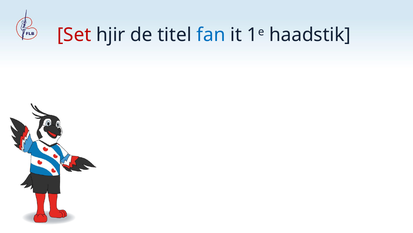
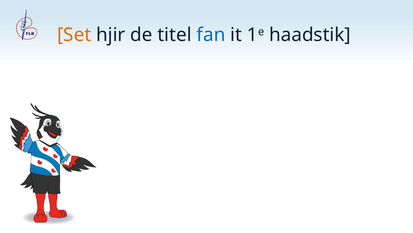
Set colour: red -> orange (74, 35)
